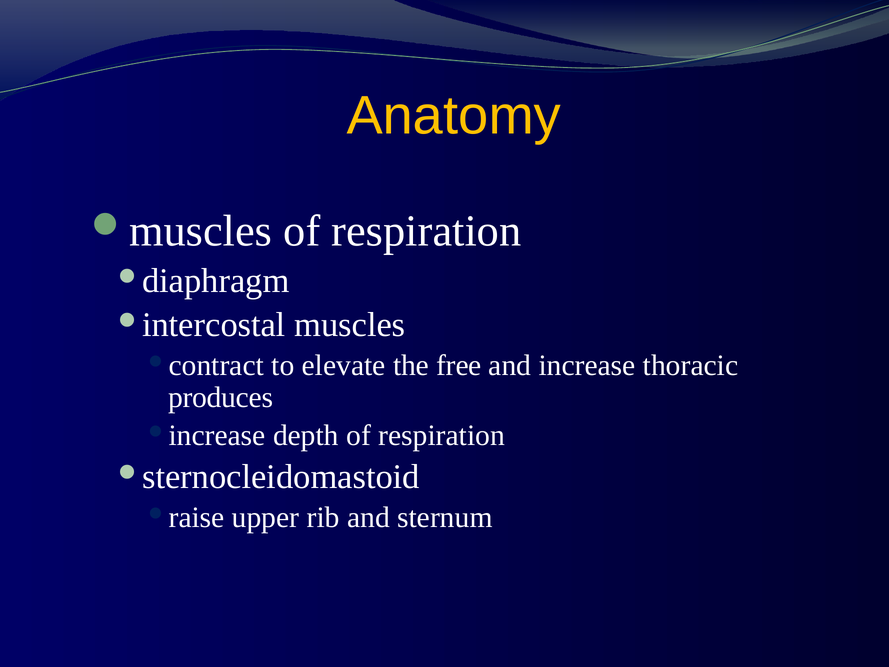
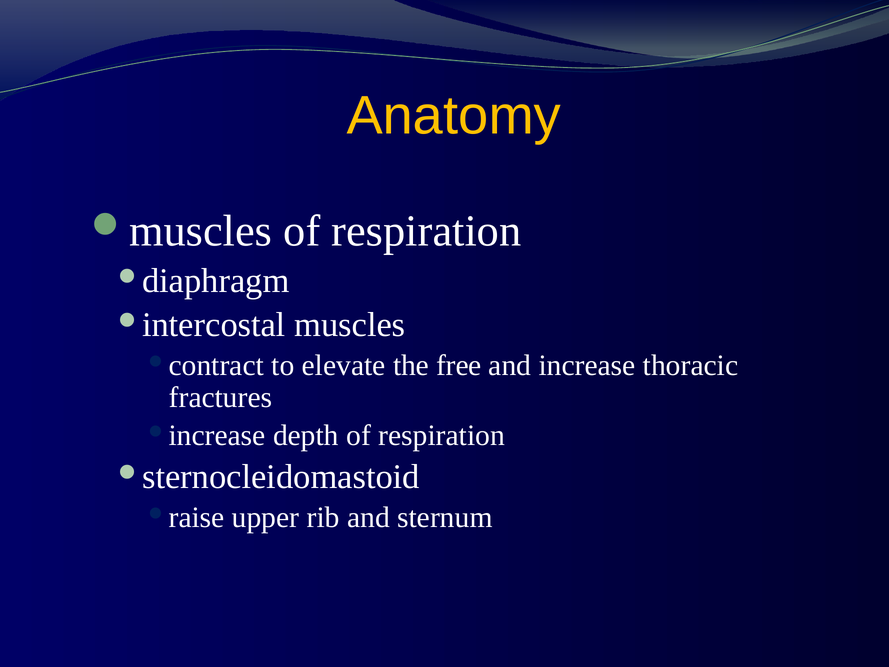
produces: produces -> fractures (221, 397)
